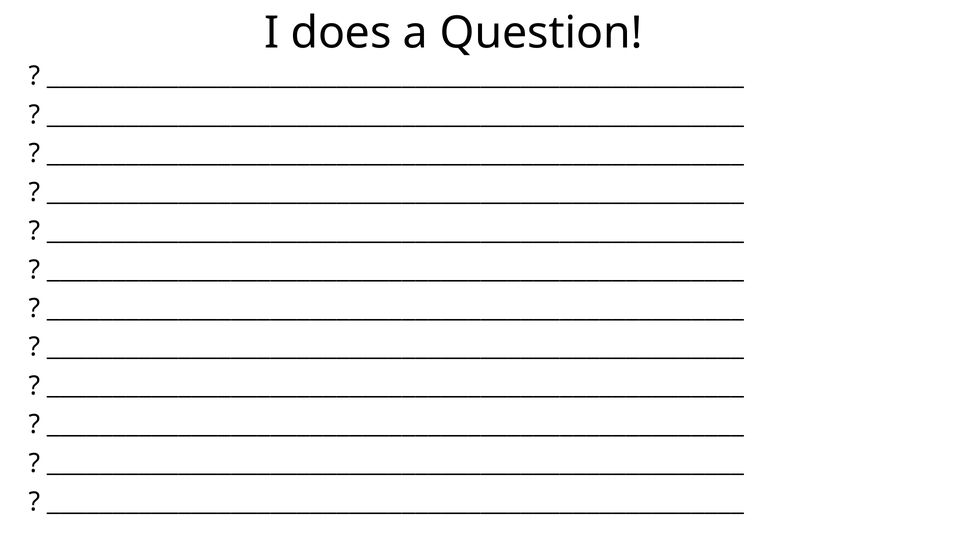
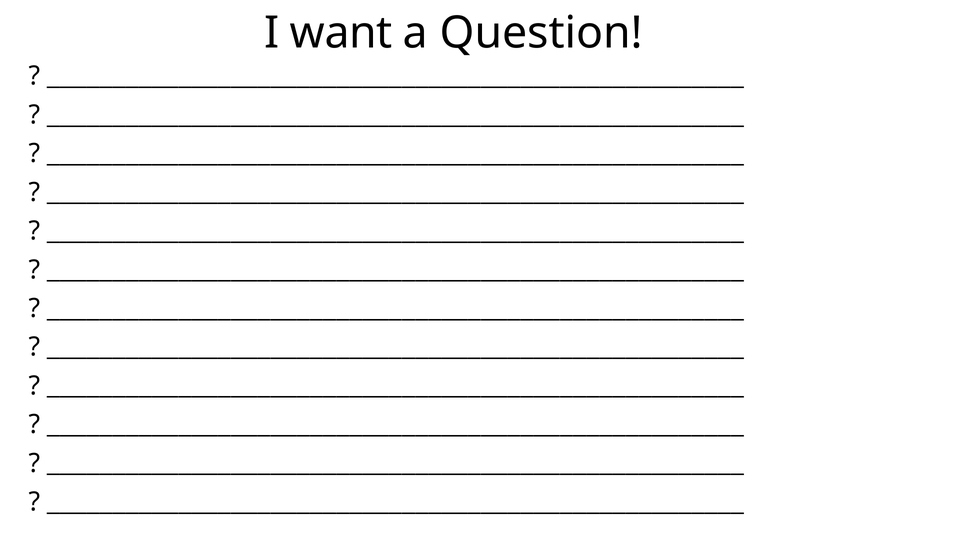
does: does -> want (341, 33)
